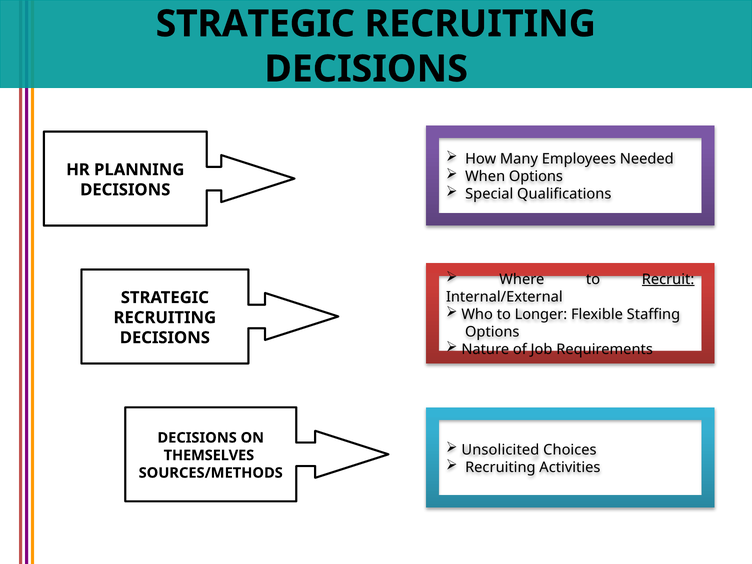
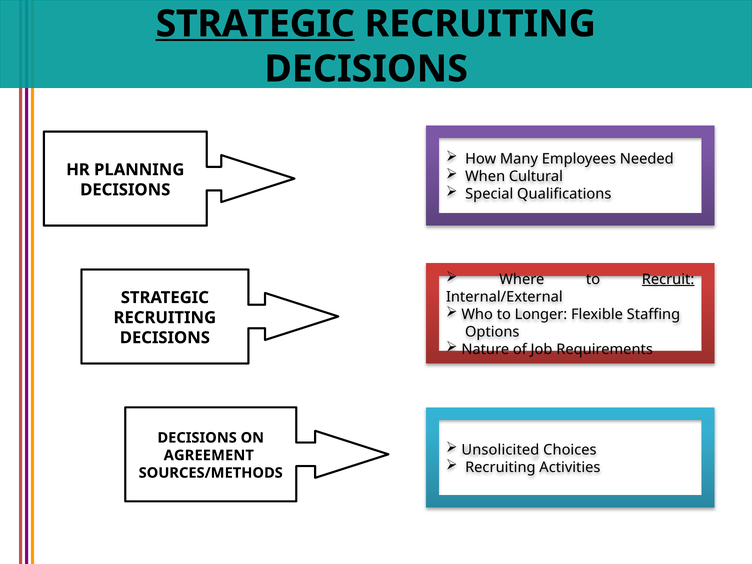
STRATEGIC underline: none -> present (255, 24)
When Options: Options -> Cultural (536, 176)
THEMSELVES: THEMSELVES -> AGREEMENT (209, 455)
